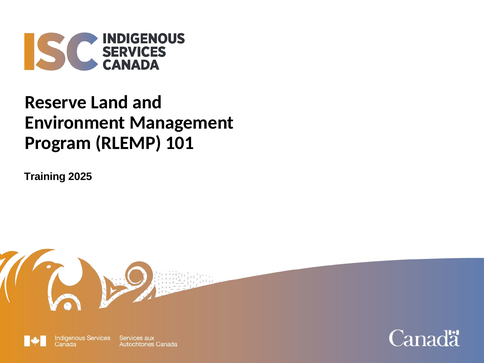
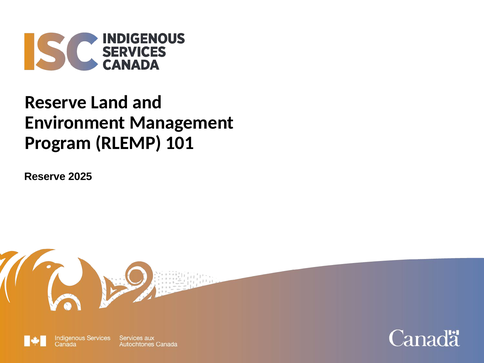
Training: Training -> Reserve (45, 177)
